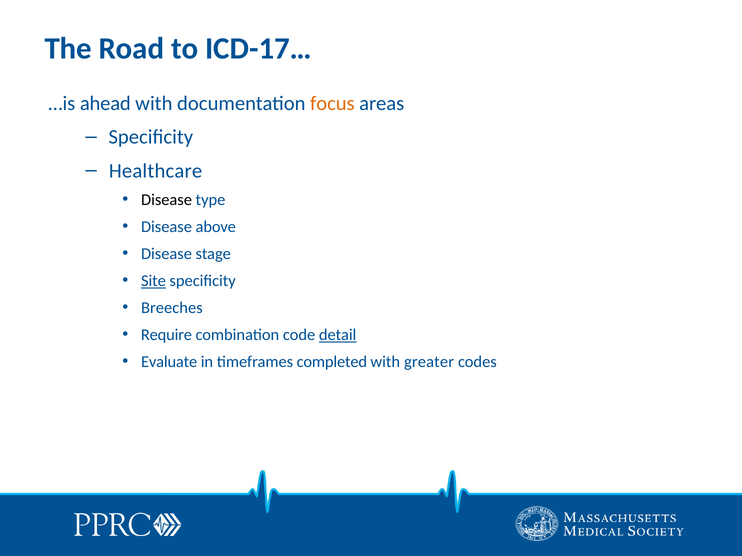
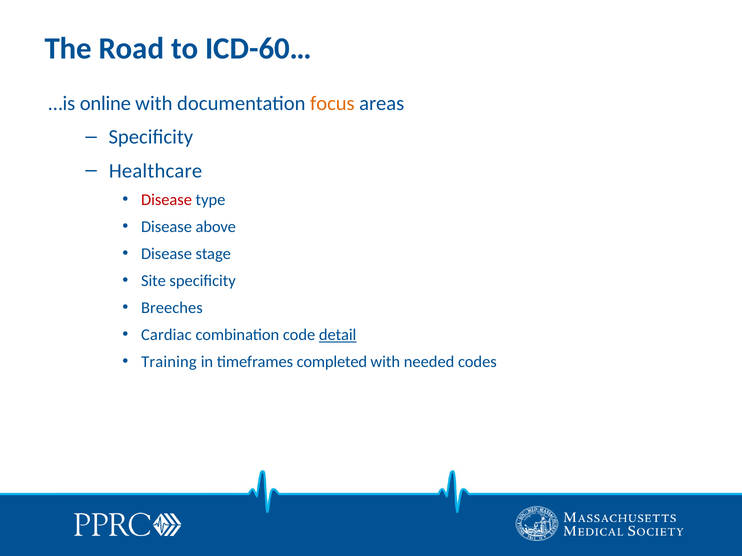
ICD-17…: ICD-17… -> ICD-60… (258, 49)
ahead: ahead -> online (105, 103)
Disease colour: black -> red (167, 200)
Site underline: present -> none (153, 281)
Require: Require -> Cardiac (166, 335)
Evaluate: Evaluate -> Training (169, 362)
greater: greater -> needed (429, 362)
